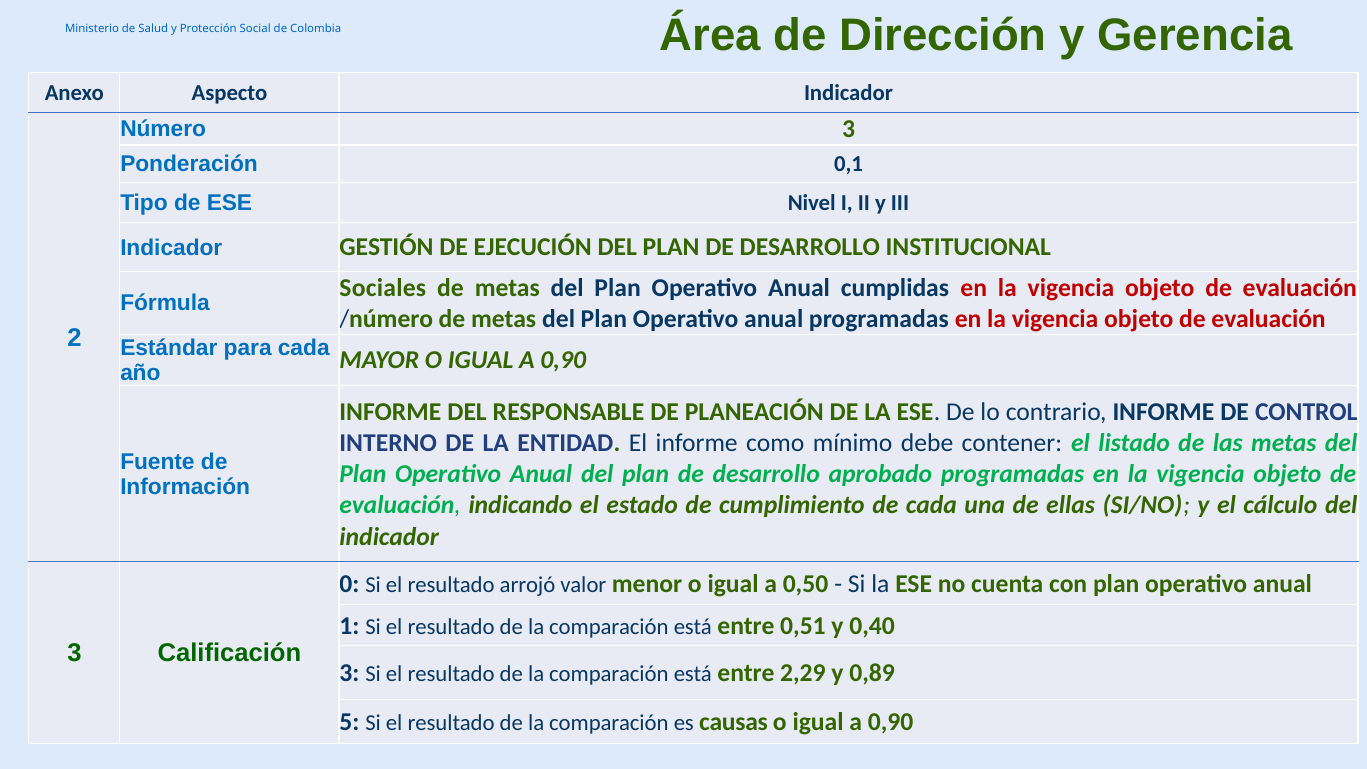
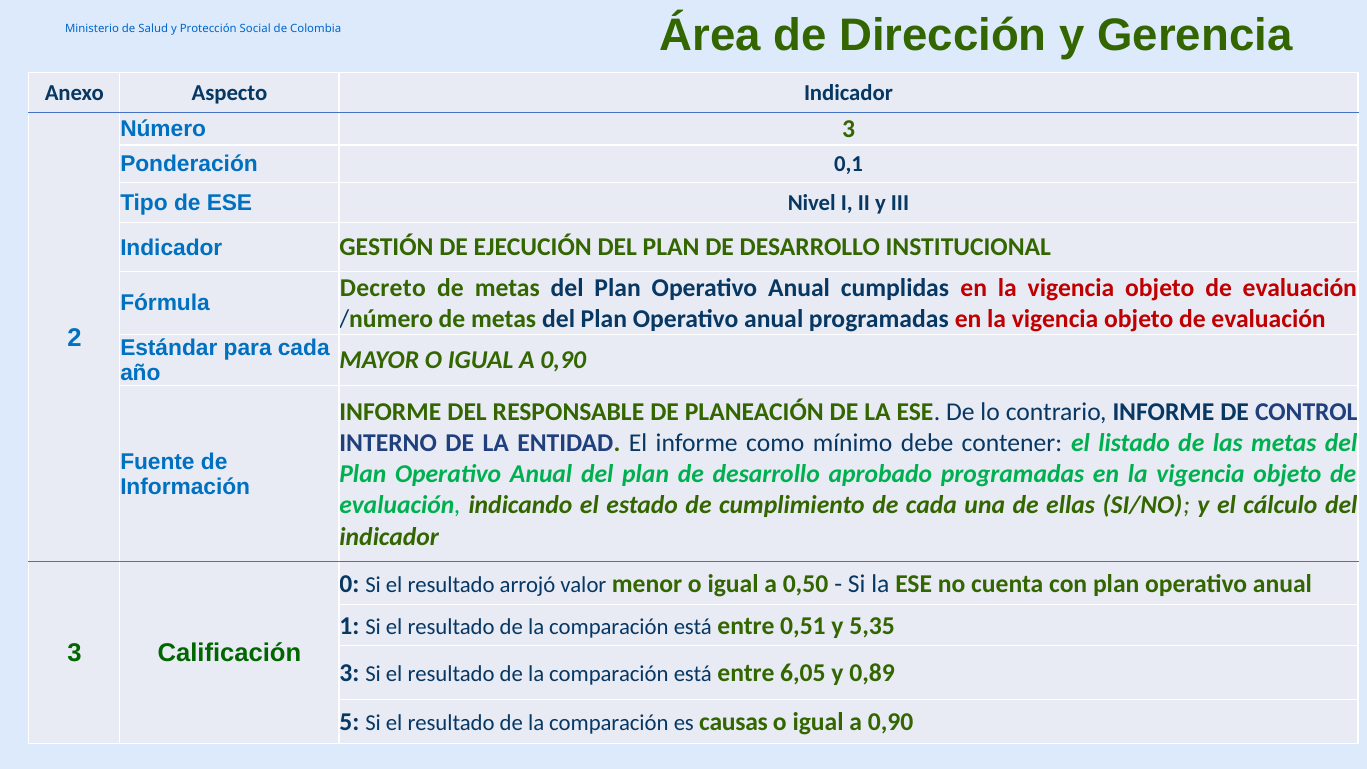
Sociales: Sociales -> Decreto (383, 288)
0,40: 0,40 -> 5,35 (872, 626)
2,29: 2,29 -> 6,05 (803, 673)
